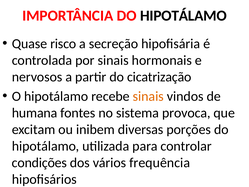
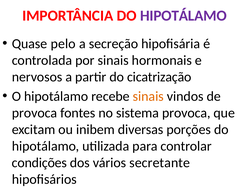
HIPOTÁLAMO colour: black -> purple (183, 16)
risco: risco -> pelo (63, 44)
humana: humana -> provoca (35, 113)
frequência: frequência -> secretante (160, 163)
